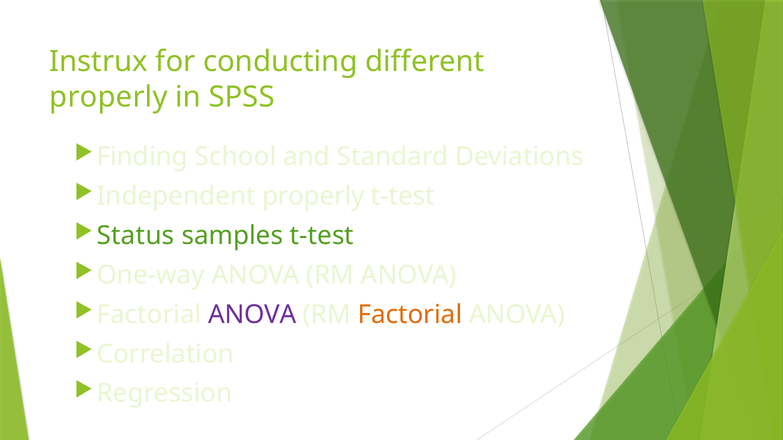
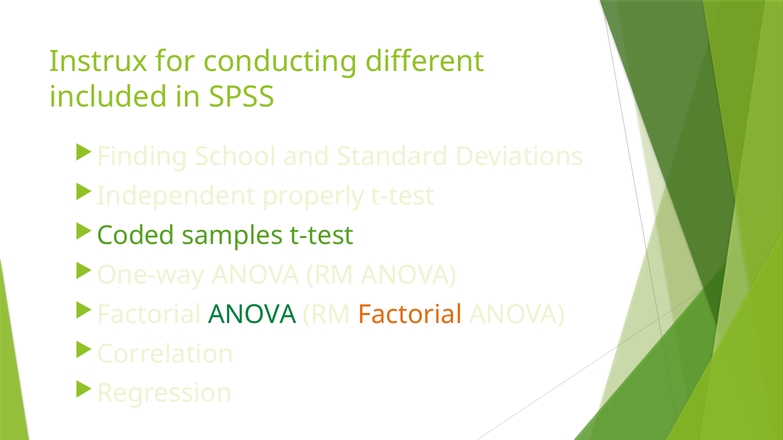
properly: properly -> included (108, 97)
Status: Status -> Coded (136, 236)
ANOVA colour: purple -> green (252, 315)
